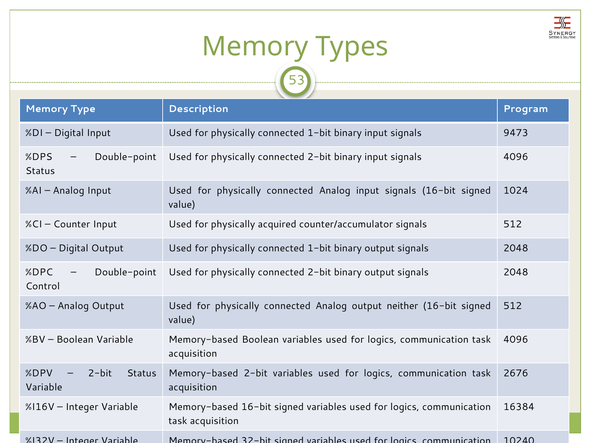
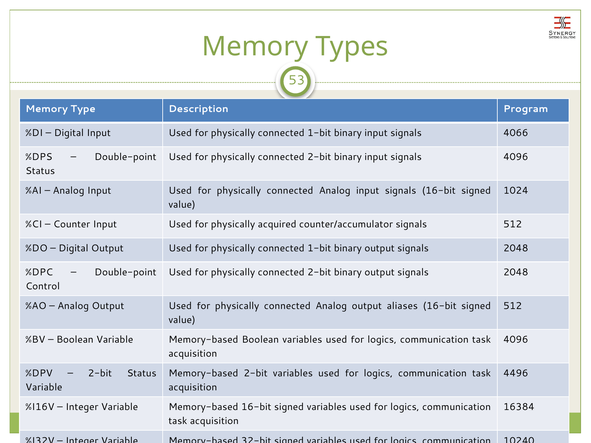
9473: 9473 -> 4066 (516, 133)
neither: neither -> aliases (402, 306)
2676: 2676 -> 4496 (516, 374)
